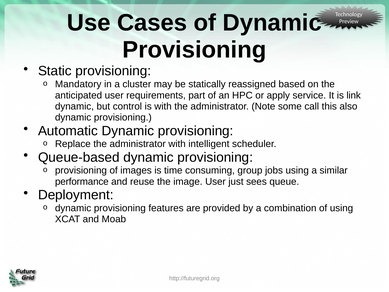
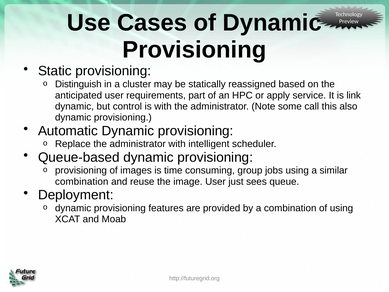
Mandatory: Mandatory -> Distinguish (78, 84)
performance: performance -> combination (82, 181)
